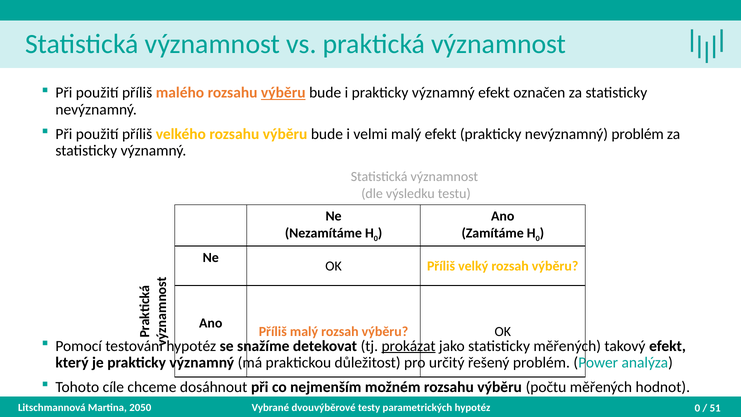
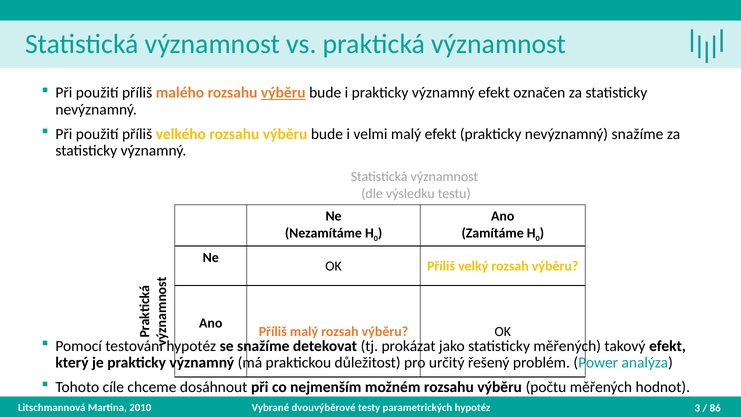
nevýznamný problém: problém -> snažíme (637, 134)
prokázat underline: present -> none (409, 346)
2050: 2050 -> 2010 (140, 407)
hypotéz 0: 0 -> 3 (697, 408)
51: 51 -> 86 (715, 408)
